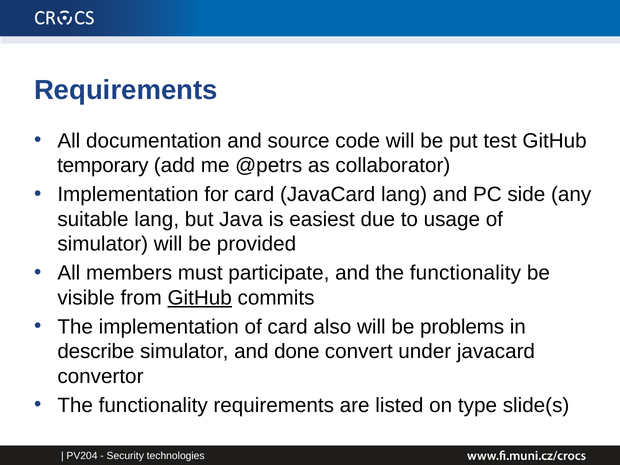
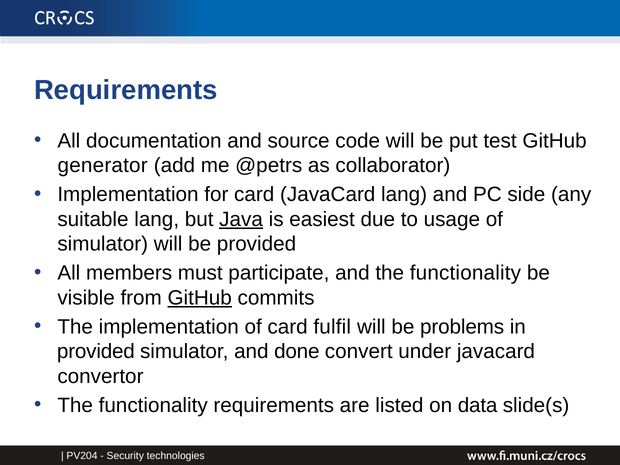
temporary: temporary -> generator (103, 166)
Java underline: none -> present (241, 219)
also: also -> fulfil (332, 327)
describe: describe -> provided (96, 352)
type: type -> data (478, 405)
